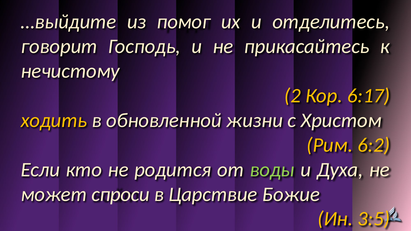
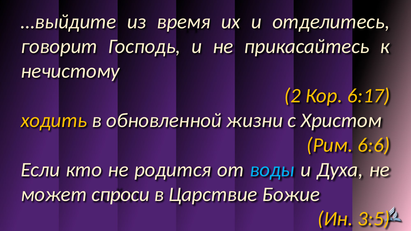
помог: помог -> время (184, 22)
6:2: 6:2 -> 6:6 (374, 145)
воды colour: light green -> light blue (272, 170)
